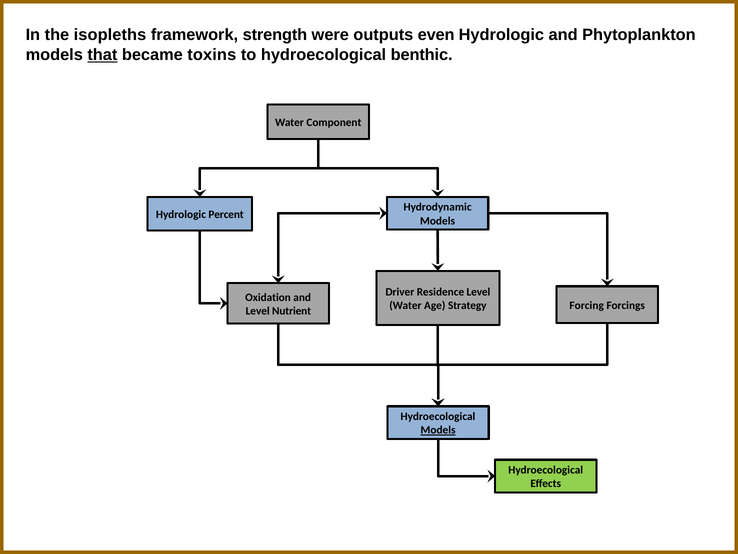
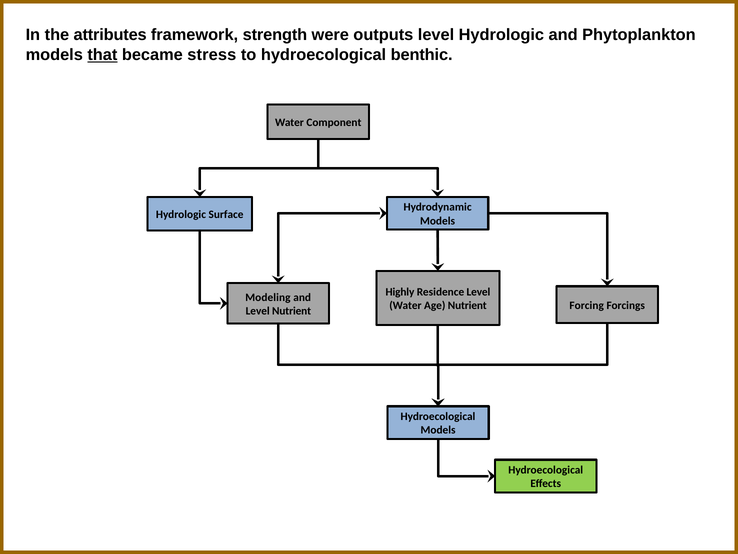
isopleths: isopleths -> attributes (110, 35)
outputs even: even -> level (436, 35)
toxins: toxins -> stress (212, 55)
Percent: Percent -> Surface (226, 214)
Driver: Driver -> Highly (400, 292)
Oxidation: Oxidation -> Modeling (268, 297)
Age Strategy: Strategy -> Nutrient (467, 305)
Models underline: present -> none (438, 430)
